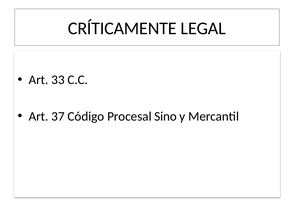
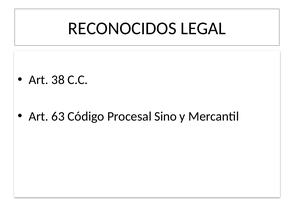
CRÍTICAMENTE: CRÍTICAMENTE -> RECONOCIDOS (122, 28)
33: 33 -> 38 (58, 80)
37: 37 -> 63 (58, 117)
